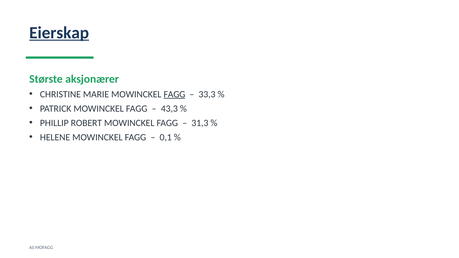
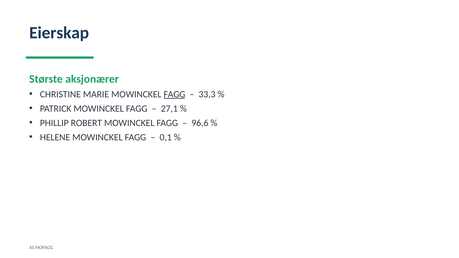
Eierskap underline: present -> none (59, 33)
43,3: 43,3 -> 27,1 (169, 109)
31,3: 31,3 -> 96,6 (200, 123)
